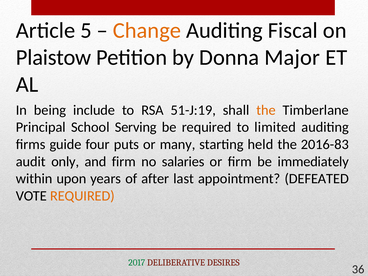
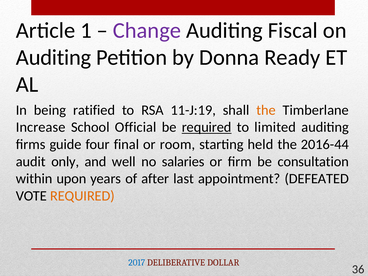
5: 5 -> 1 (86, 30)
Change colour: orange -> purple (147, 30)
Plaistow: Plaistow -> Auditing (54, 57)
Major: Major -> Ready (292, 57)
include: include -> ratified (94, 110)
51-J:19: 51-J:19 -> 11-J:19 (193, 110)
Principal: Principal -> Increase (41, 127)
Serving: Serving -> Official (136, 127)
required underline: none -> present (207, 127)
puts: puts -> final (126, 144)
many: many -> room (177, 144)
2016-83: 2016-83 -> 2016-44 (325, 144)
and firm: firm -> well (124, 162)
immediately: immediately -> consultation (313, 162)
2017 colour: green -> blue (137, 262)
DESIRES: DESIRES -> DOLLAR (223, 262)
